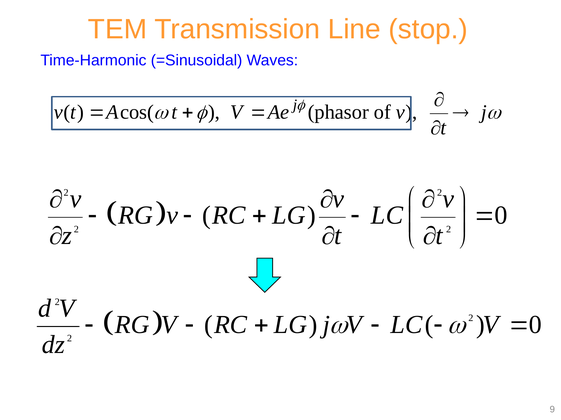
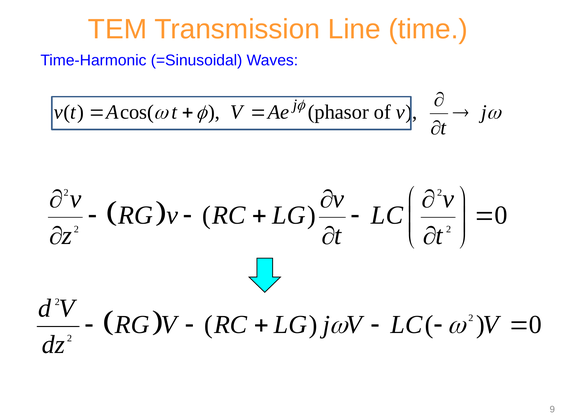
stop: stop -> time (428, 29)
